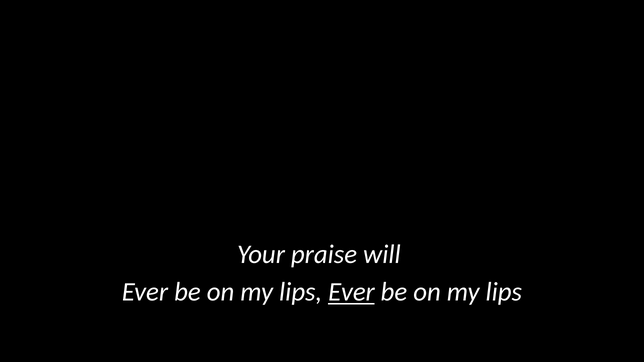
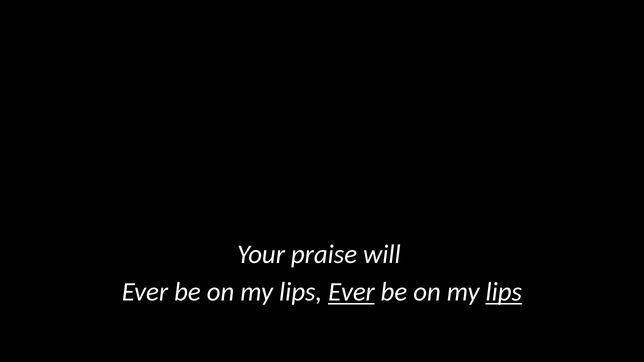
lips underline: none -> present (504, 292)
